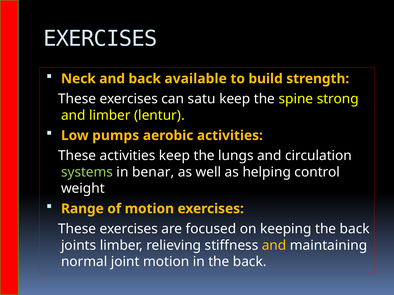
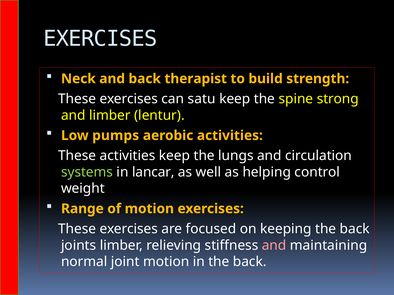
available: available -> therapist (196, 79)
benar: benar -> lancar (153, 172)
and colour: yellow -> pink (274, 246)
